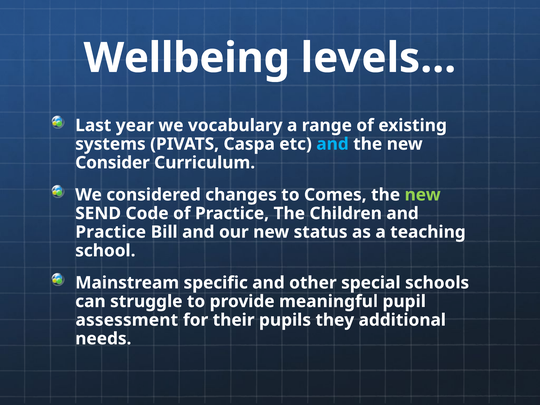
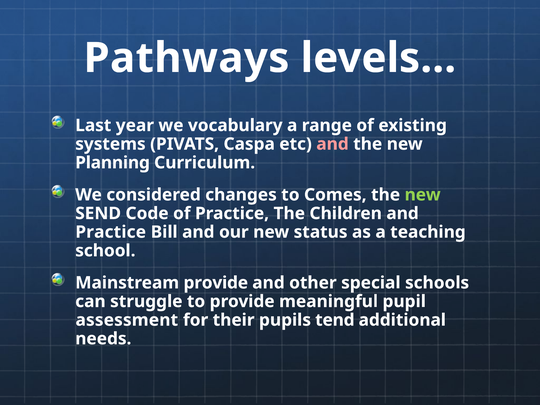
Wellbeing: Wellbeing -> Pathways (186, 58)
and colour: light blue -> pink (333, 144)
Consider: Consider -> Planning (113, 163)
Mainstream specific: specific -> provide (216, 283)
they: they -> tend (335, 320)
